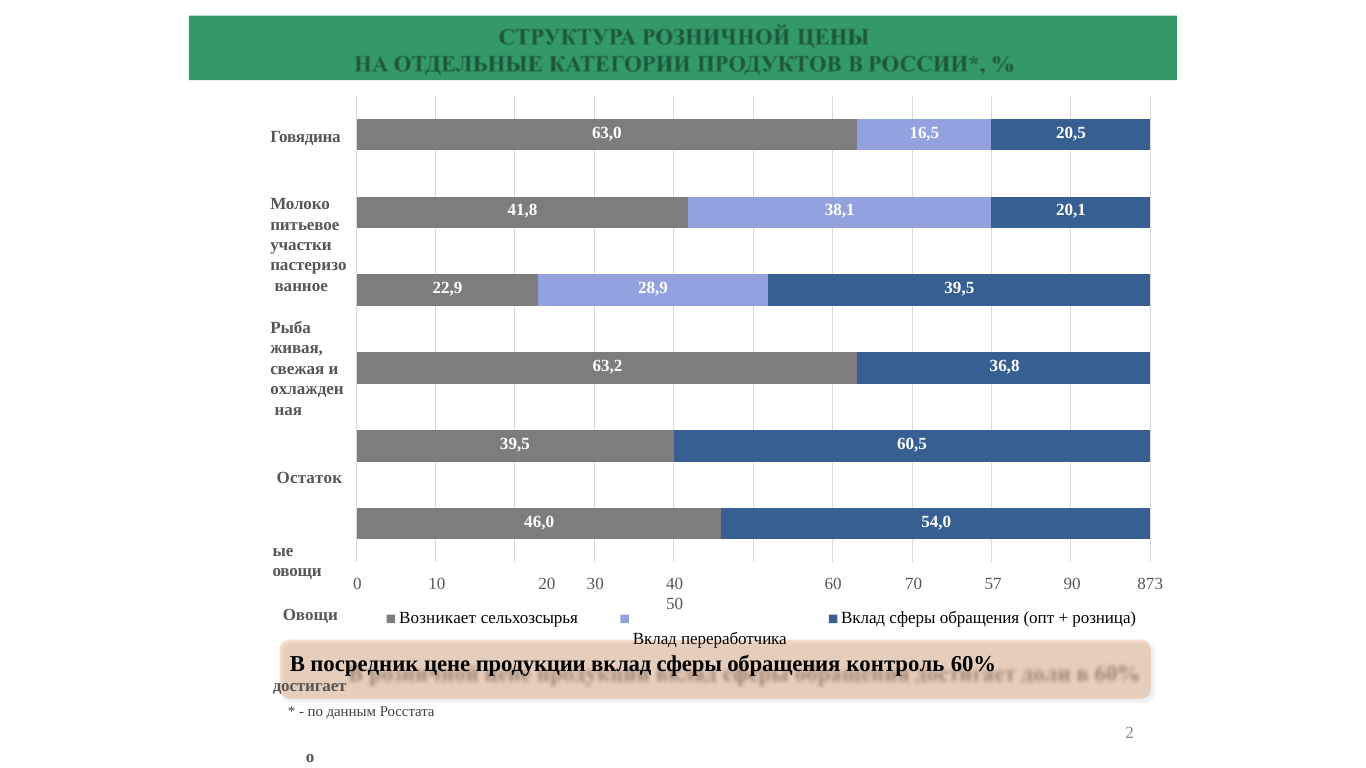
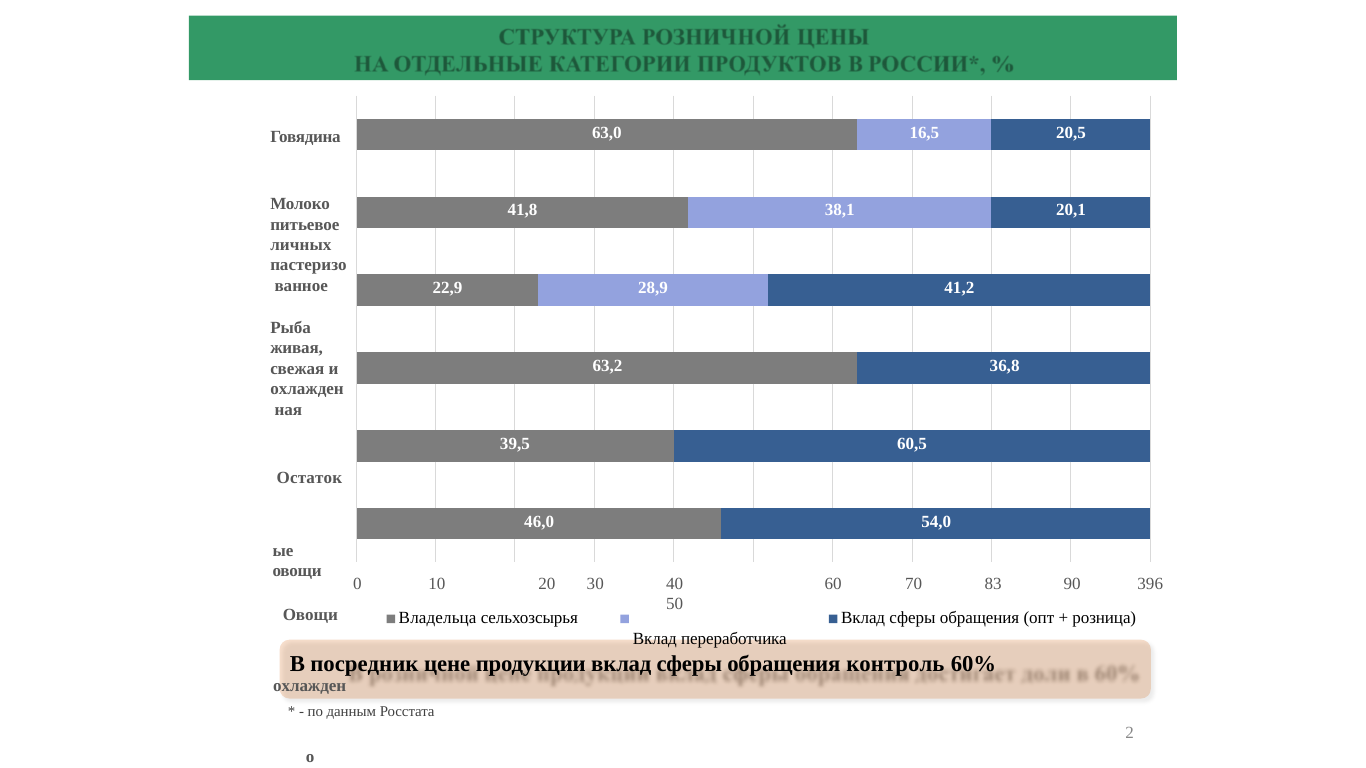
участки: участки -> личных (301, 245)
28,9 39,5: 39,5 -> 41,2 (959, 288)
57: 57 -> 83 (993, 584)
873: 873 -> 396 (1150, 584)
Возникает: Возникает -> Владельца (438, 618)
достигает: достигает -> охлажден (310, 686)
